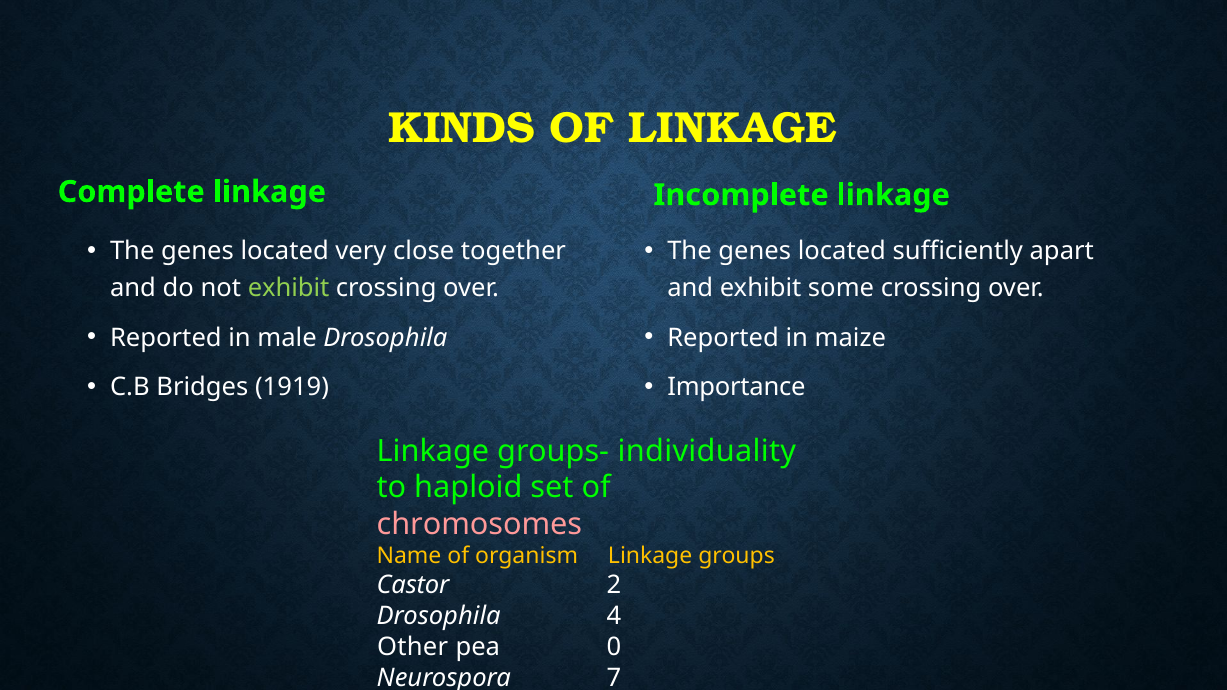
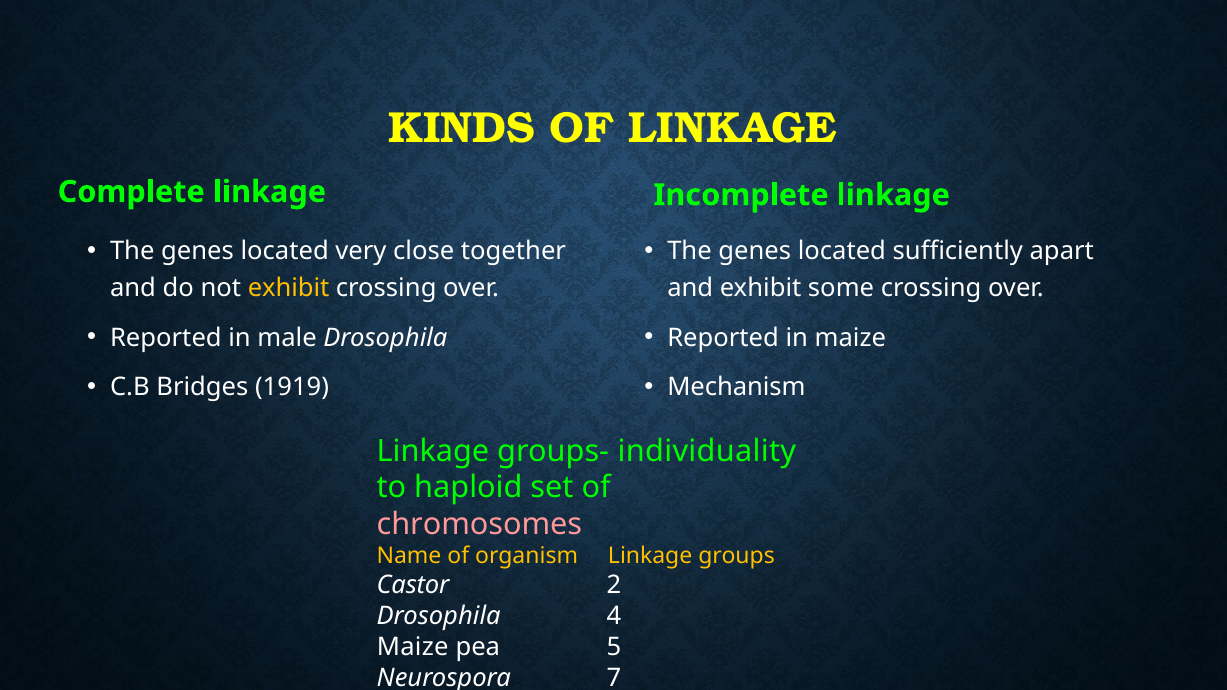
exhibit colour: light green -> yellow (289, 288)
Importance: Importance -> Mechanism (736, 388)
Other: Other -> Maize (413, 647)
0: 0 -> 5 (614, 647)
